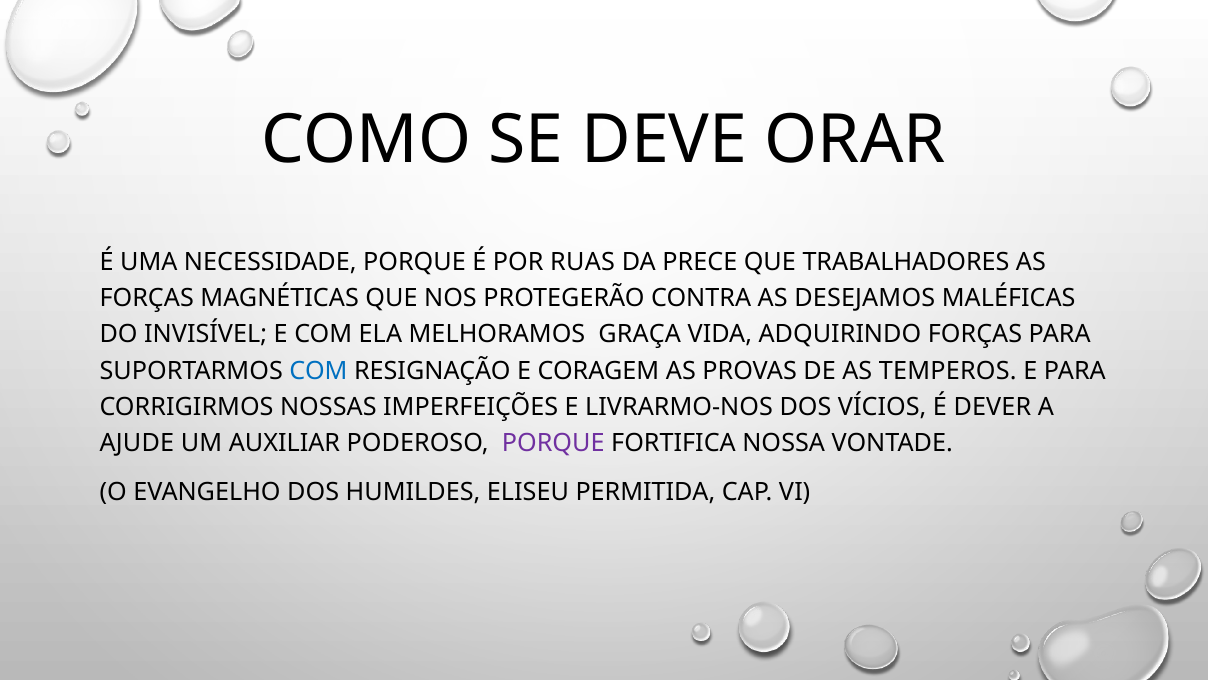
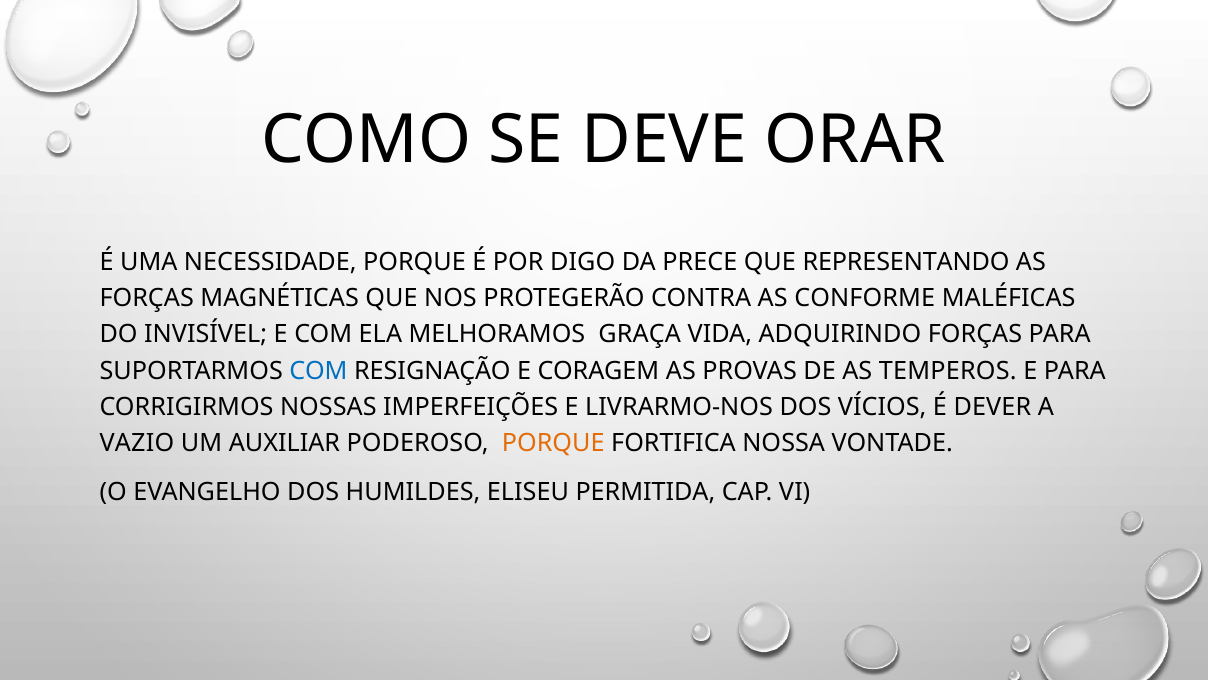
RUAS: RUAS -> DIGO (583, 262)
TRABALHADORES: TRABALHADORES -> REPRESENTANDO (906, 262)
DESEJAMOS: DESEJAMOS -> CONFORME (865, 298)
AJUDE: AJUDE -> VAZIO (137, 443)
PORQUE colour: purple -> orange (553, 443)
